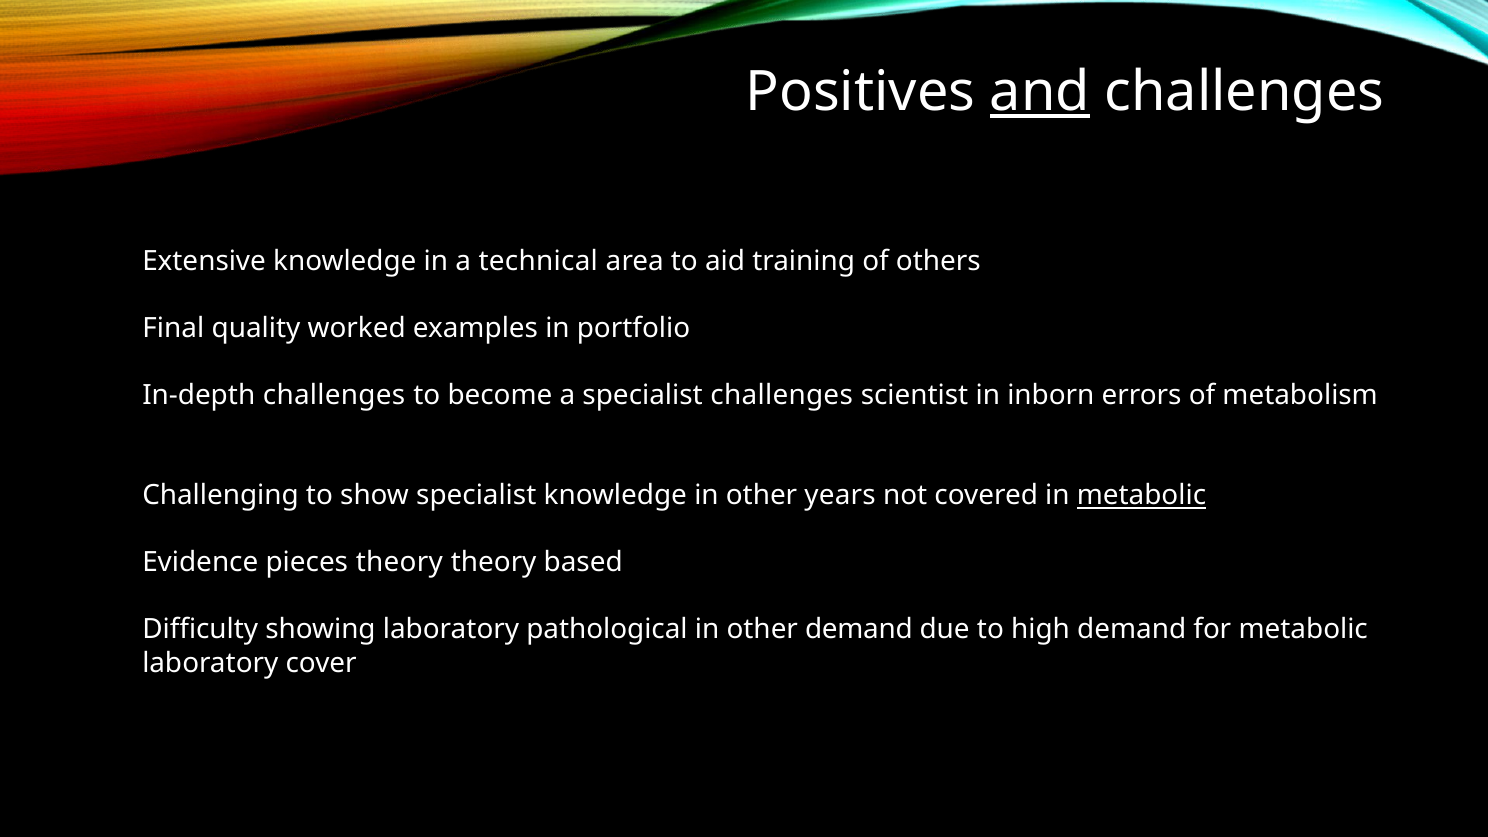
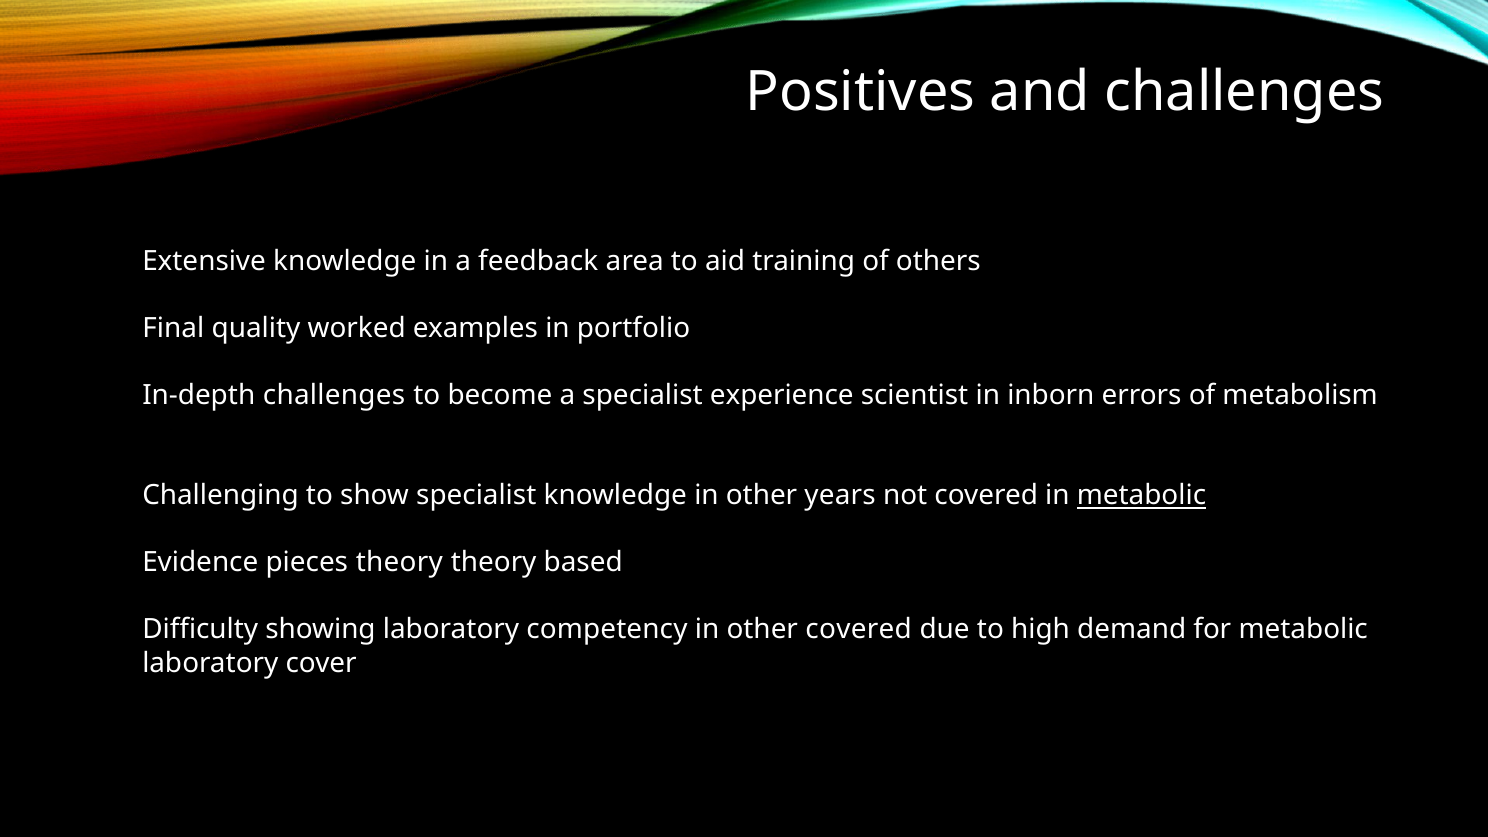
and underline: present -> none (1040, 92)
technical: technical -> feedback (538, 261)
specialist challenges: challenges -> experience (782, 395)
pathological: pathological -> competency (607, 630)
other demand: demand -> covered (859, 630)
